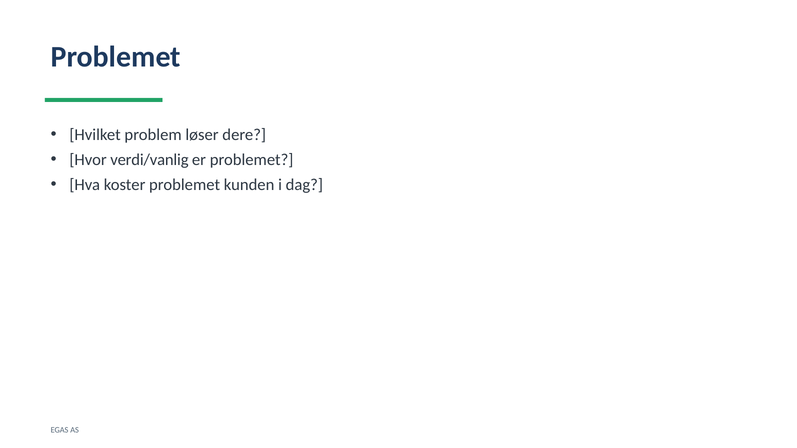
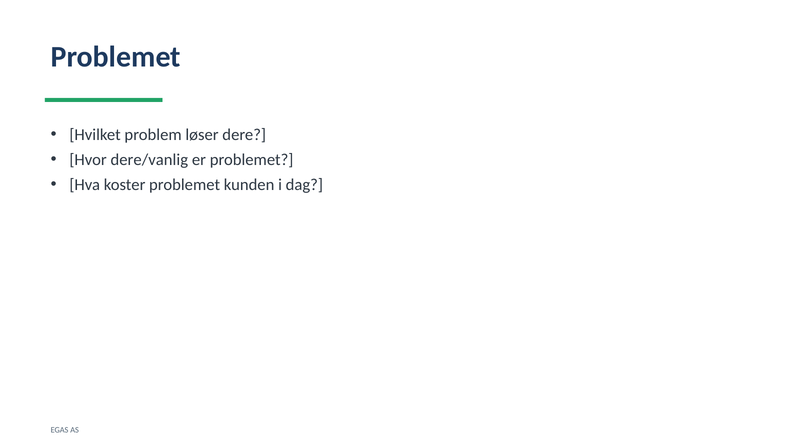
verdi/vanlig: verdi/vanlig -> dere/vanlig (149, 160)
